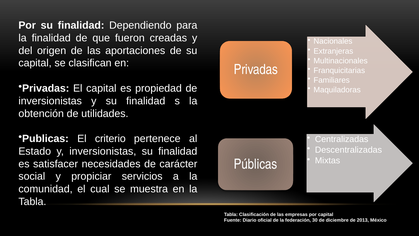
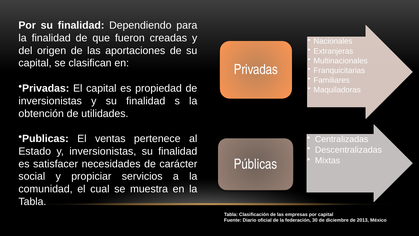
criterio: criterio -> ventas (110, 139)
